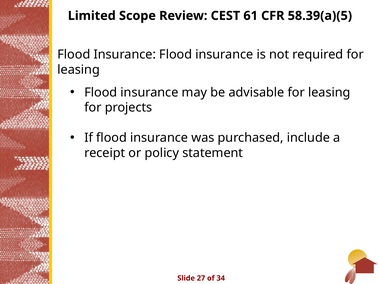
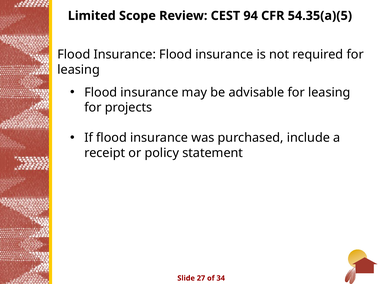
61: 61 -> 94 (251, 16)
58.39(a)(5: 58.39(a)(5 -> 54.35(a)(5 (320, 16)
